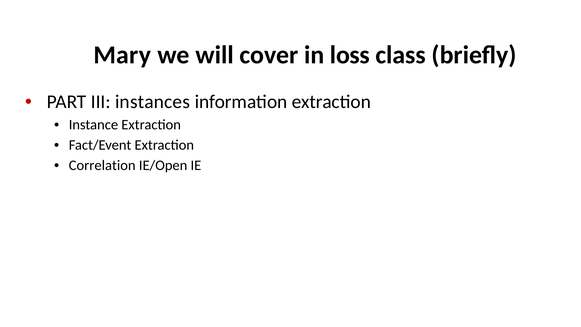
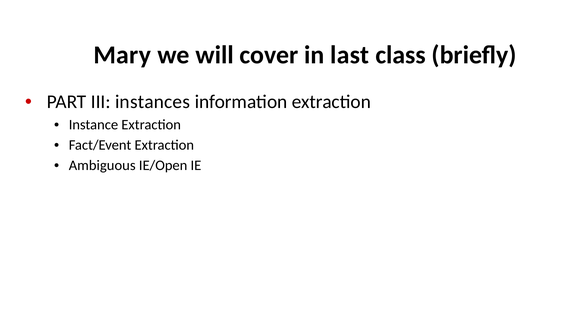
loss: loss -> last (350, 55)
Correlation: Correlation -> Ambiguous (102, 165)
